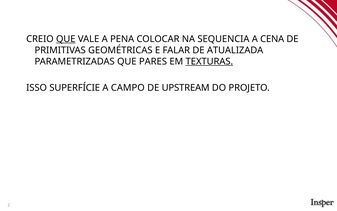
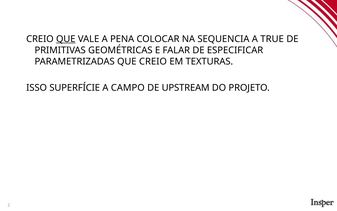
CENA: CENA -> TRUE (272, 39)
ATUALIZADA: ATUALIZADA -> ESPECIFICAR (235, 50)
QUE PARES: PARES -> CREIO (153, 61)
TEXTURAS underline: present -> none (209, 61)
